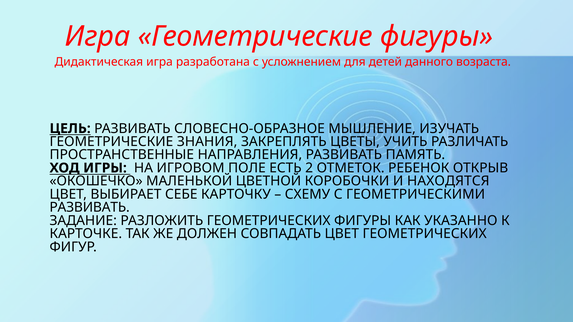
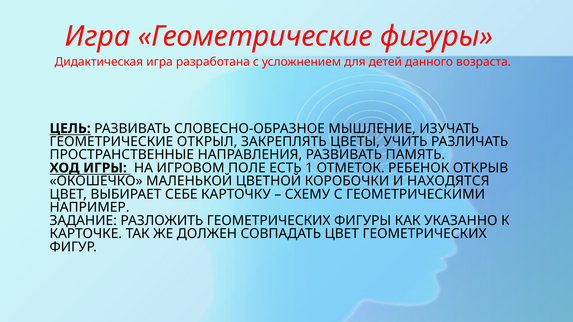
ЗНАНИЯ: ЗНАНИЯ -> ОТКРЫЛ (207, 142)
2: 2 -> 1 (309, 168)
РАЗВИВАТЬ: РАЗВИВАТЬ -> НАПРИМЕР (90, 208)
